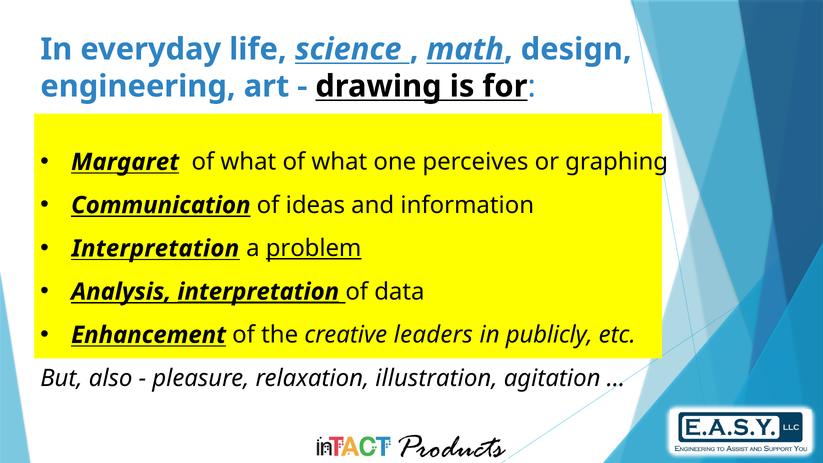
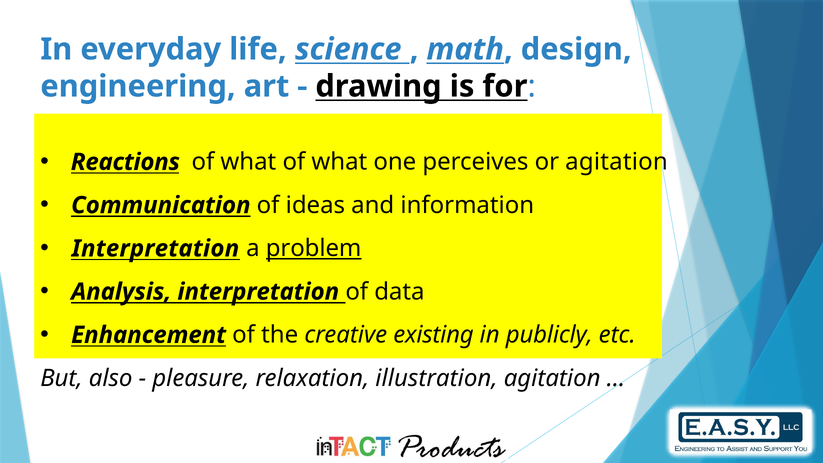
Margaret: Margaret -> Reactions (125, 162)
or graphing: graphing -> agitation (617, 162)
interpretation underline: present -> none (258, 292)
leaders: leaders -> existing (434, 335)
